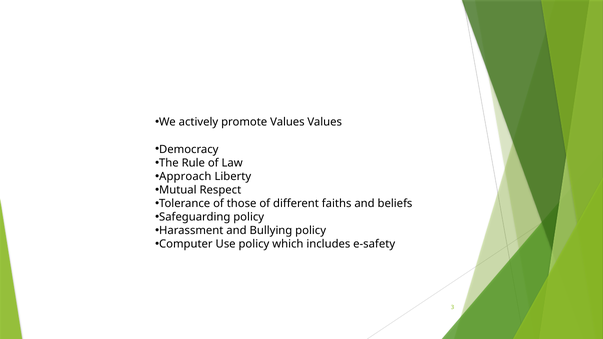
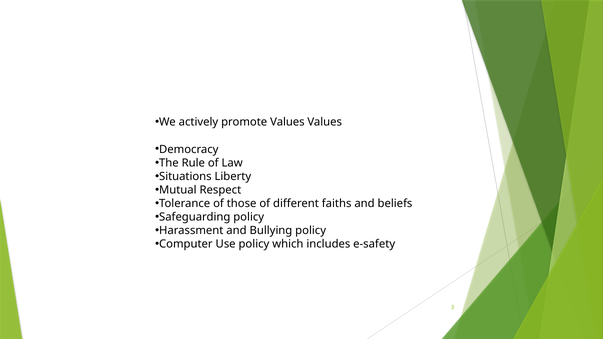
Approach: Approach -> Situations (185, 177)
